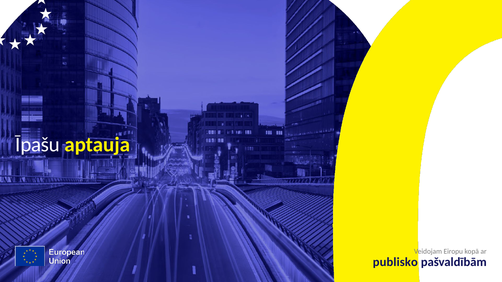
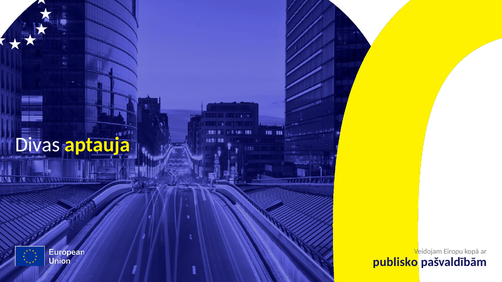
Īpašu: Īpašu -> Divas (38, 145)
